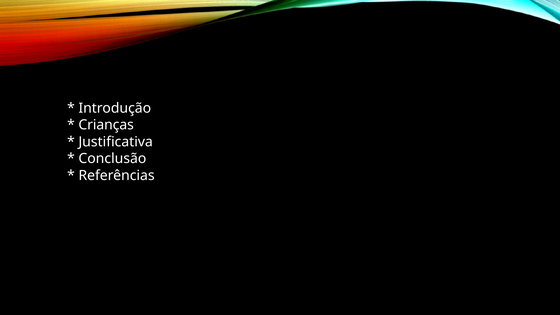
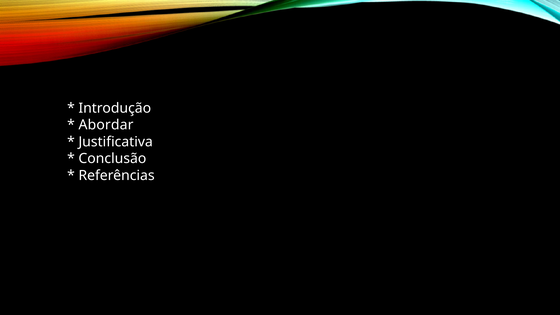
Crianças: Crianças -> Abordar (106, 125)
